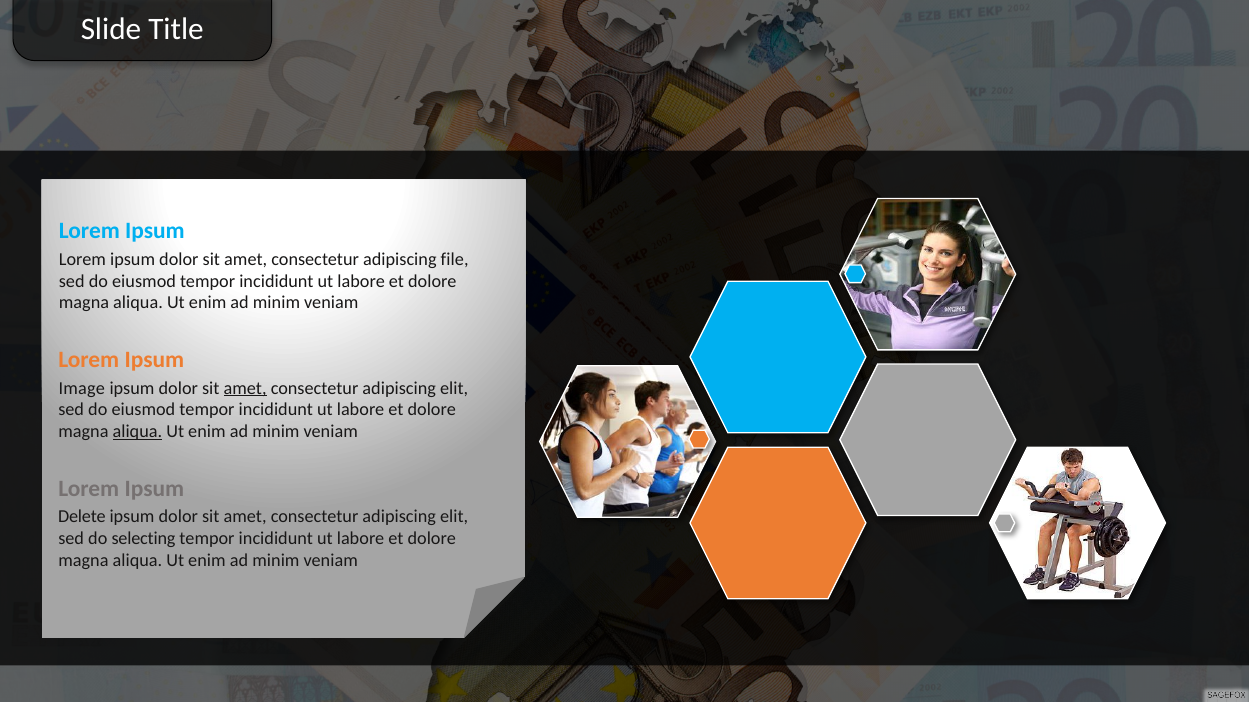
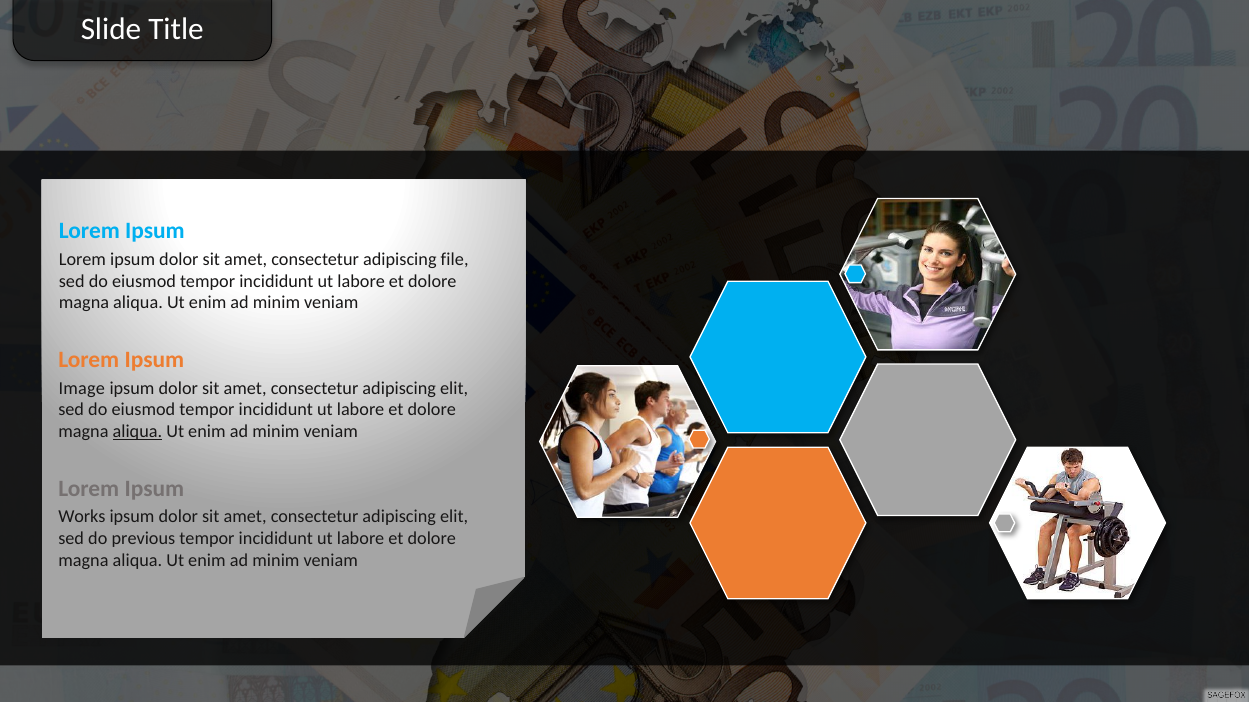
amet underline: present -> none (245, 388)
Delete: Delete -> Works (82, 517)
selecting: selecting -> previous (143, 539)
